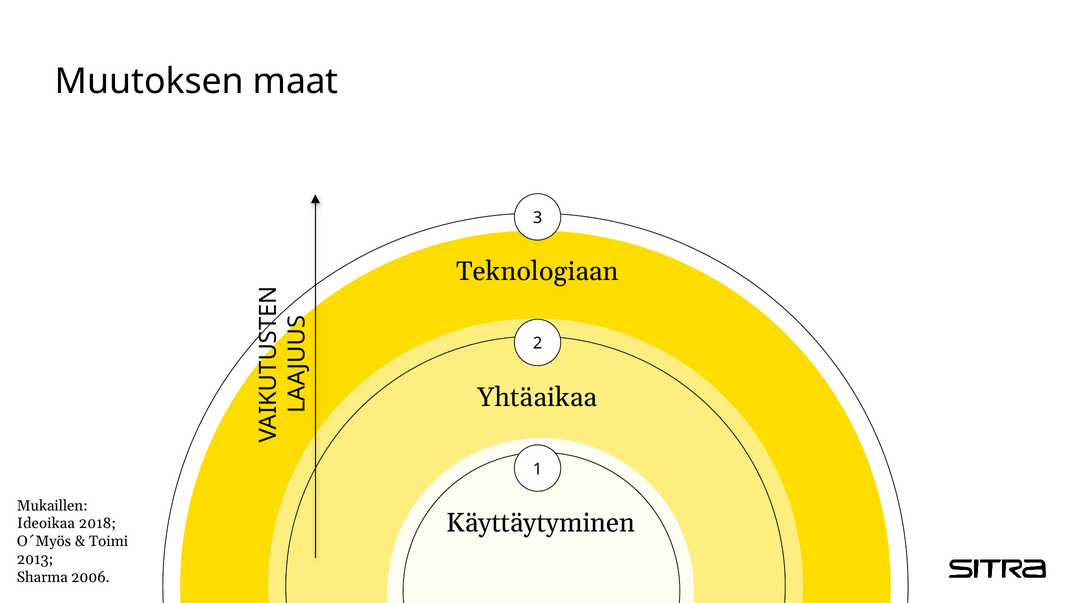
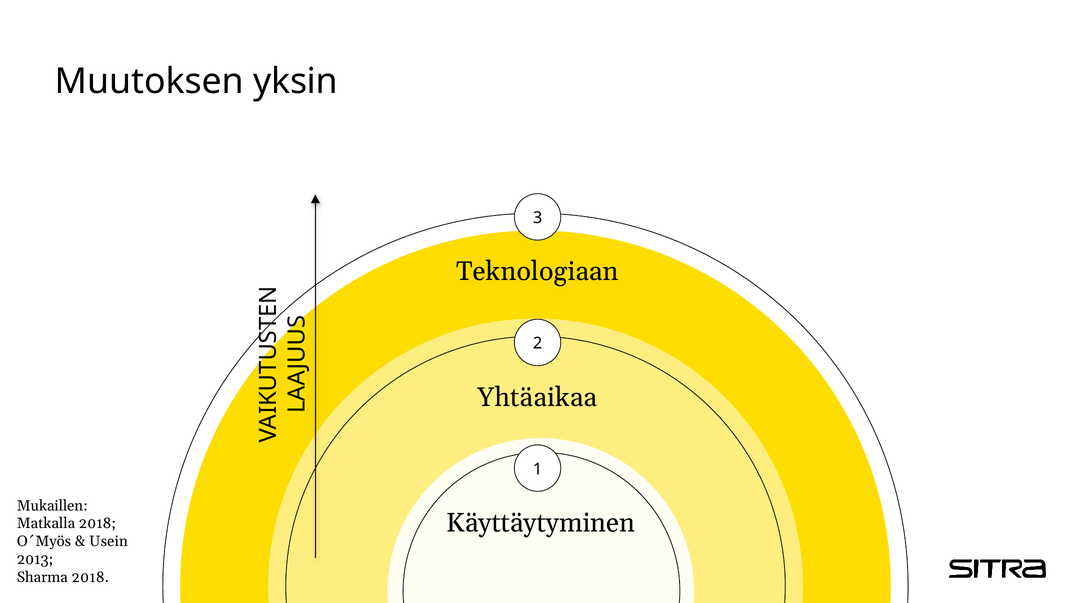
maat: maat -> yksin (296, 81)
Ideoikaa: Ideoikaa -> Matkalla (46, 523)
Toimi: Toimi -> Usein (109, 541)
Sharma 2006: 2006 -> 2018 (90, 577)
